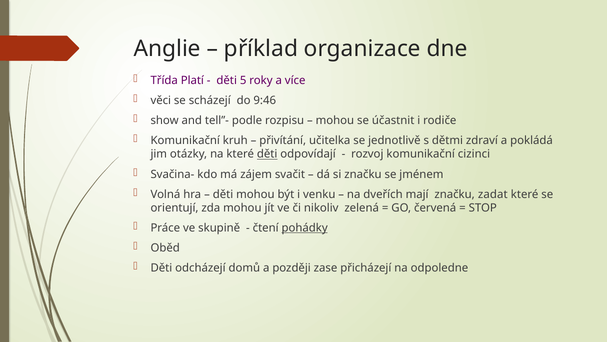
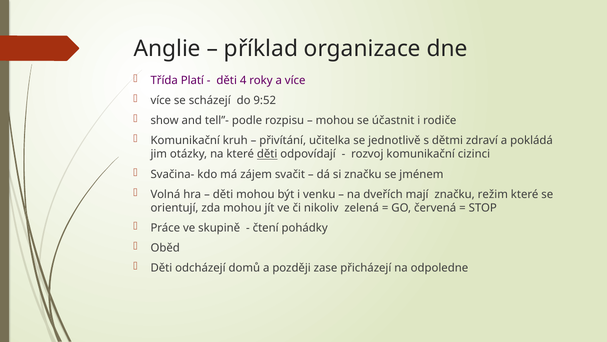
5: 5 -> 4 (243, 80)
věci: věci -> více (161, 100)
9:46: 9:46 -> 9:52 (265, 100)
zadat: zadat -> režim (493, 194)
pohádky underline: present -> none (305, 228)
